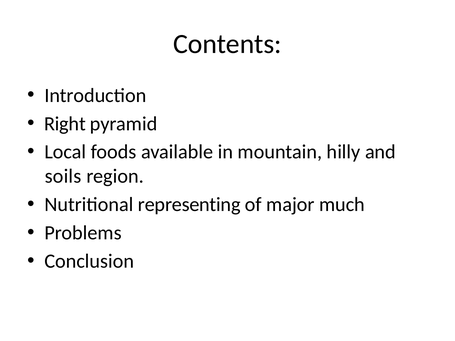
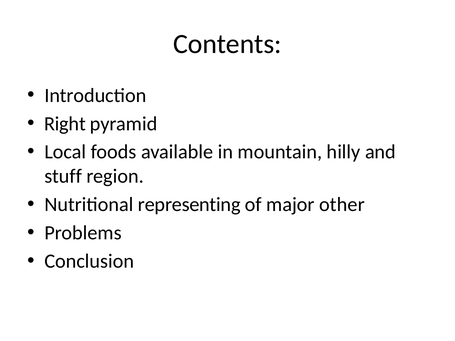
soils: soils -> stuff (63, 176)
much: much -> other (342, 205)
